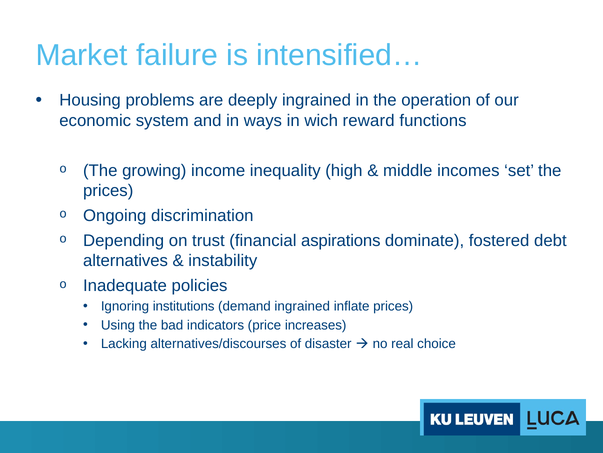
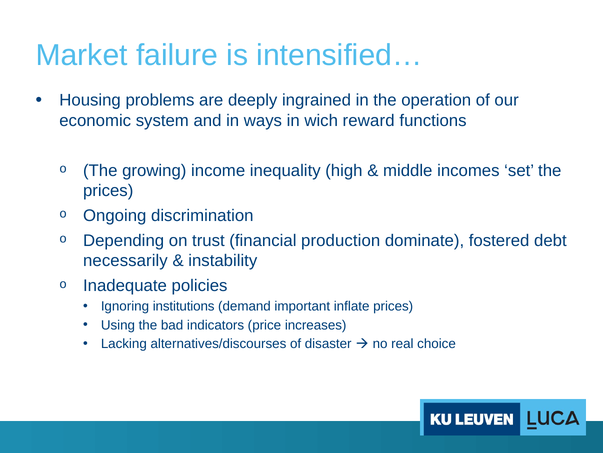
aspirations: aspirations -> production (341, 240)
alternatives: alternatives -> necessarily (125, 260)
demand ingrained: ingrained -> important (302, 306)
